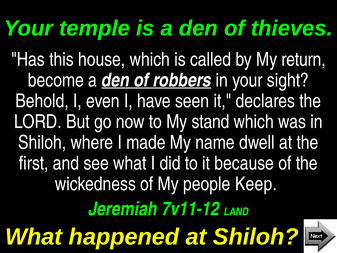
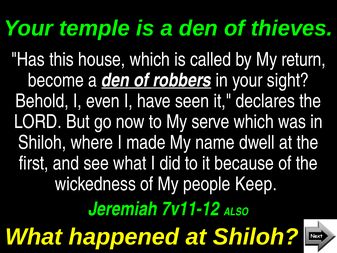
stand: stand -> serve (211, 122)
LAND: LAND -> ALSO (236, 212)
